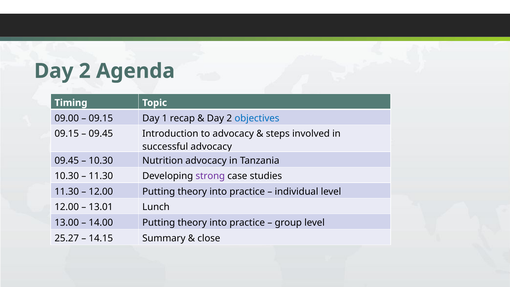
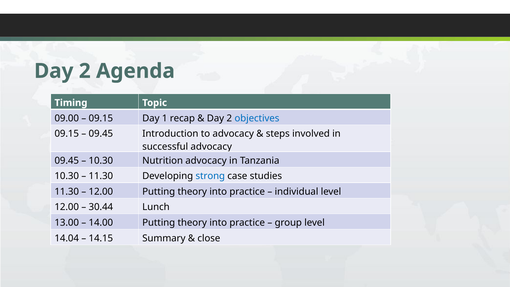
strong colour: purple -> blue (210, 176)
13.01: 13.01 -> 30.44 (101, 207)
25.27: 25.27 -> 14.04 (67, 238)
